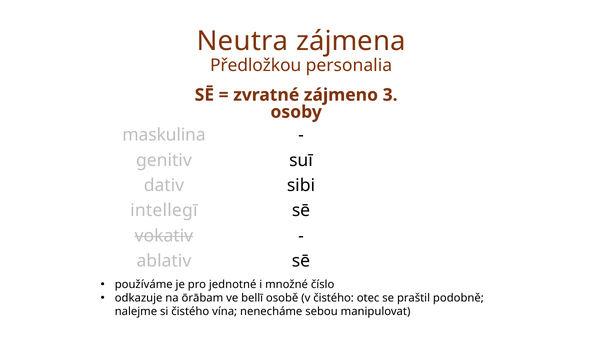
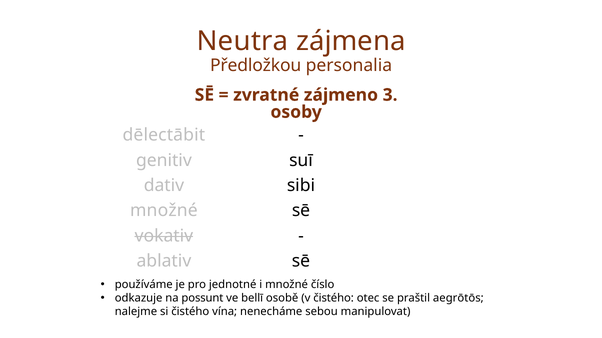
maskulina: maskulina -> dēlectābit (164, 135)
intellegī: intellegī -> množné (164, 211)
ōrābam: ōrābam -> possunt (202, 299)
podobně: podobně -> aegrōtōs (458, 299)
